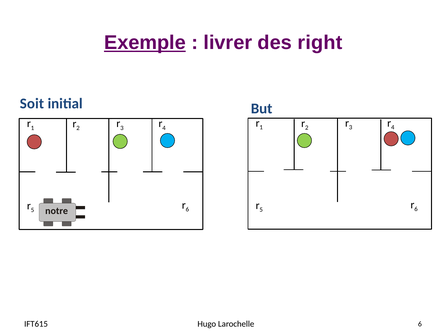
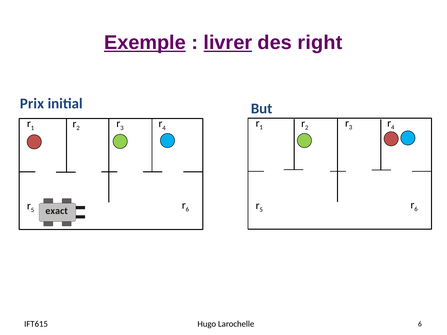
livrer underline: none -> present (228, 43)
Soit: Soit -> Prix (32, 104)
notre: notre -> exact (57, 211)
